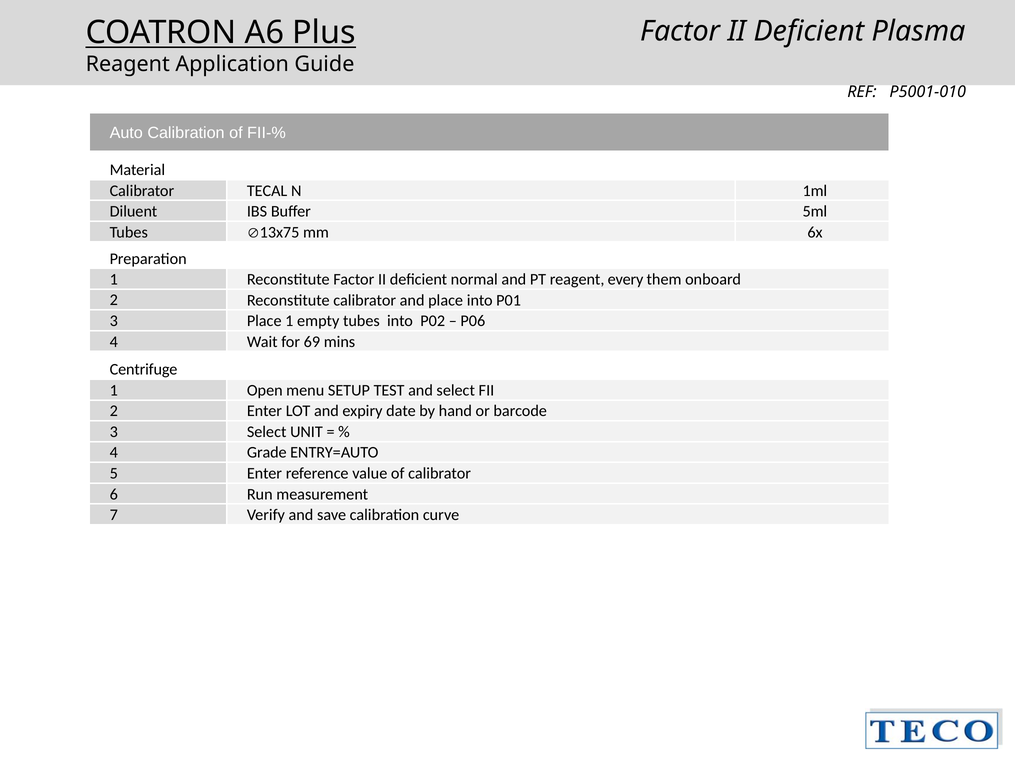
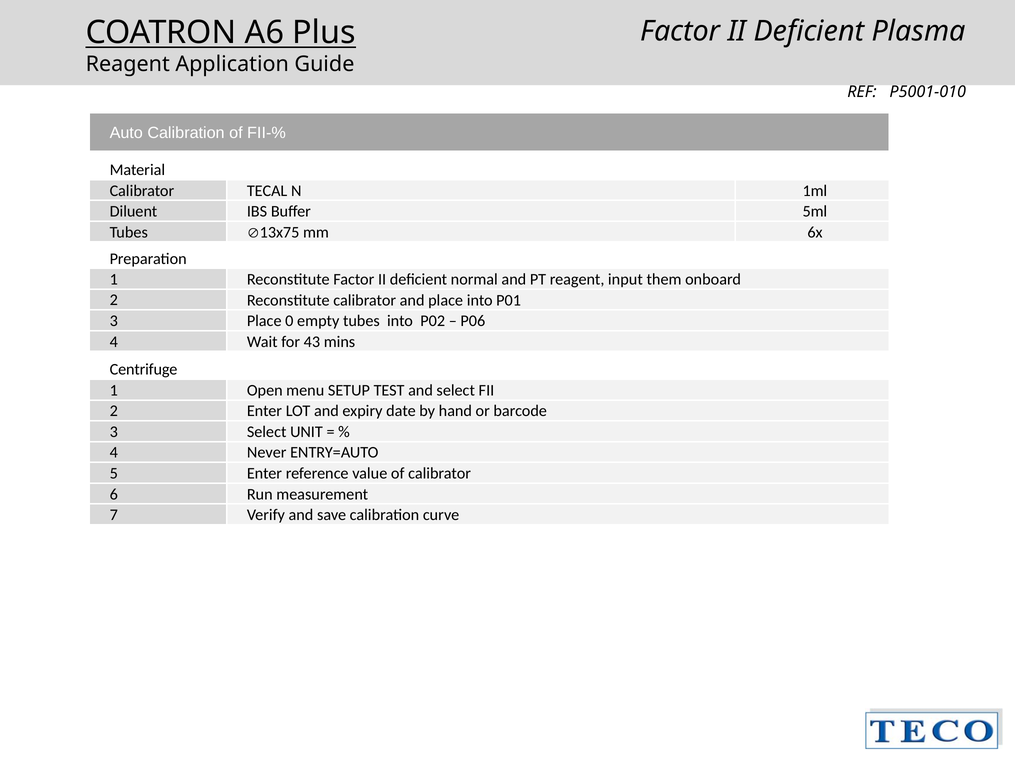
every: every -> input (625, 279)
Place 1: 1 -> 0 (289, 321)
69: 69 -> 43 (312, 341)
Grade: Grade -> Never (267, 452)
